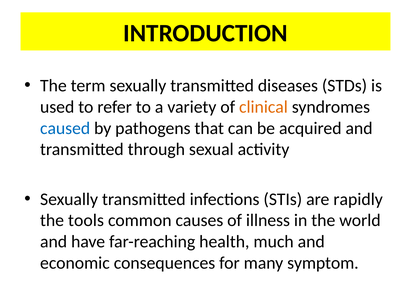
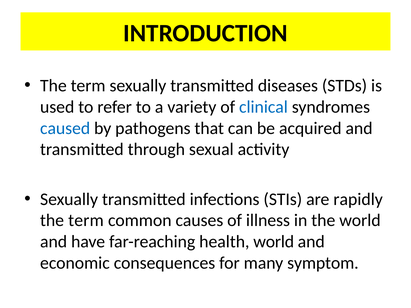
clinical colour: orange -> blue (263, 107)
tools: tools -> term (86, 221)
health much: much -> world (274, 242)
